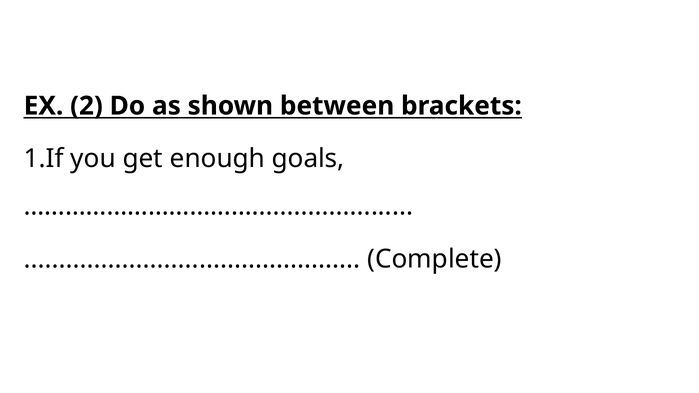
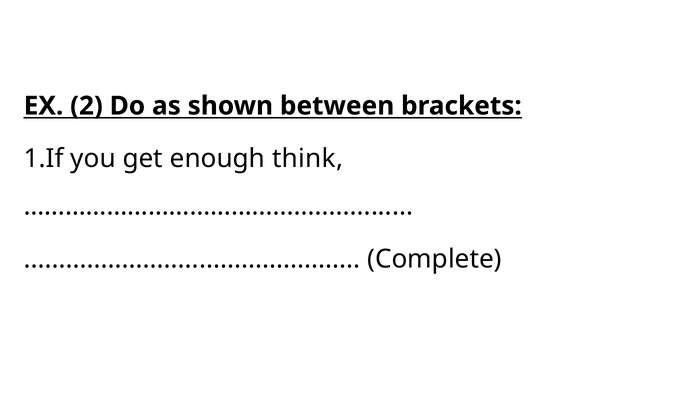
goals: goals -> think (308, 159)
